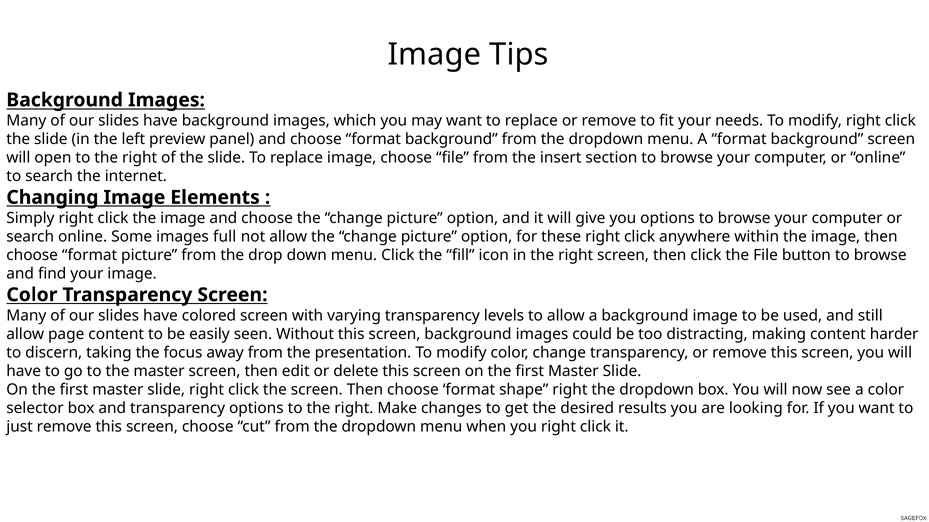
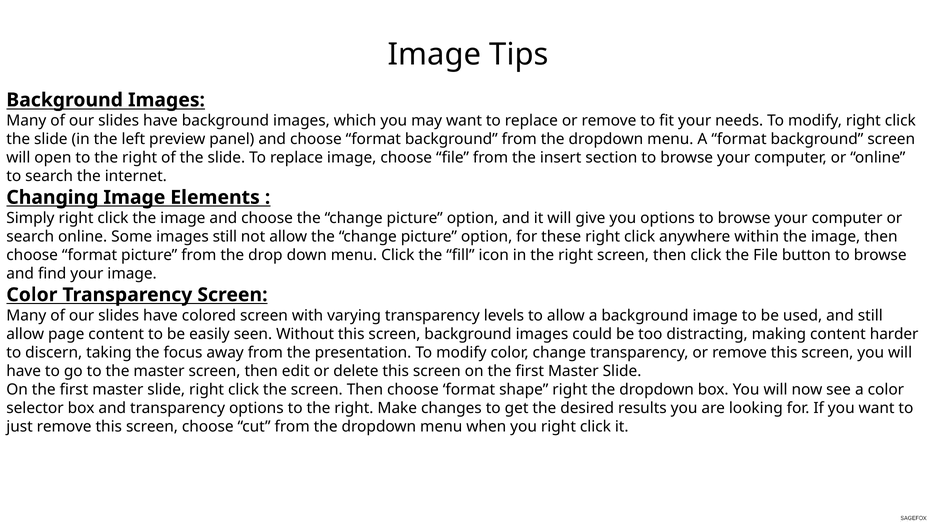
images full: full -> still (225, 237)
